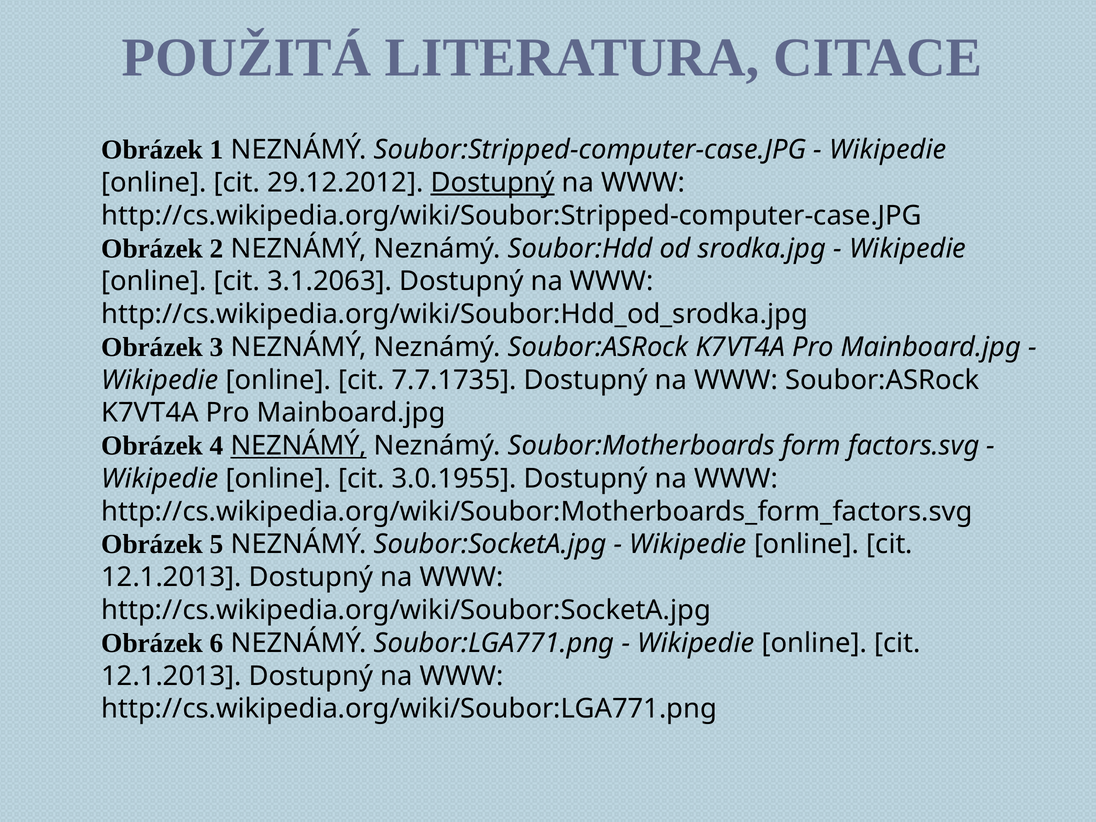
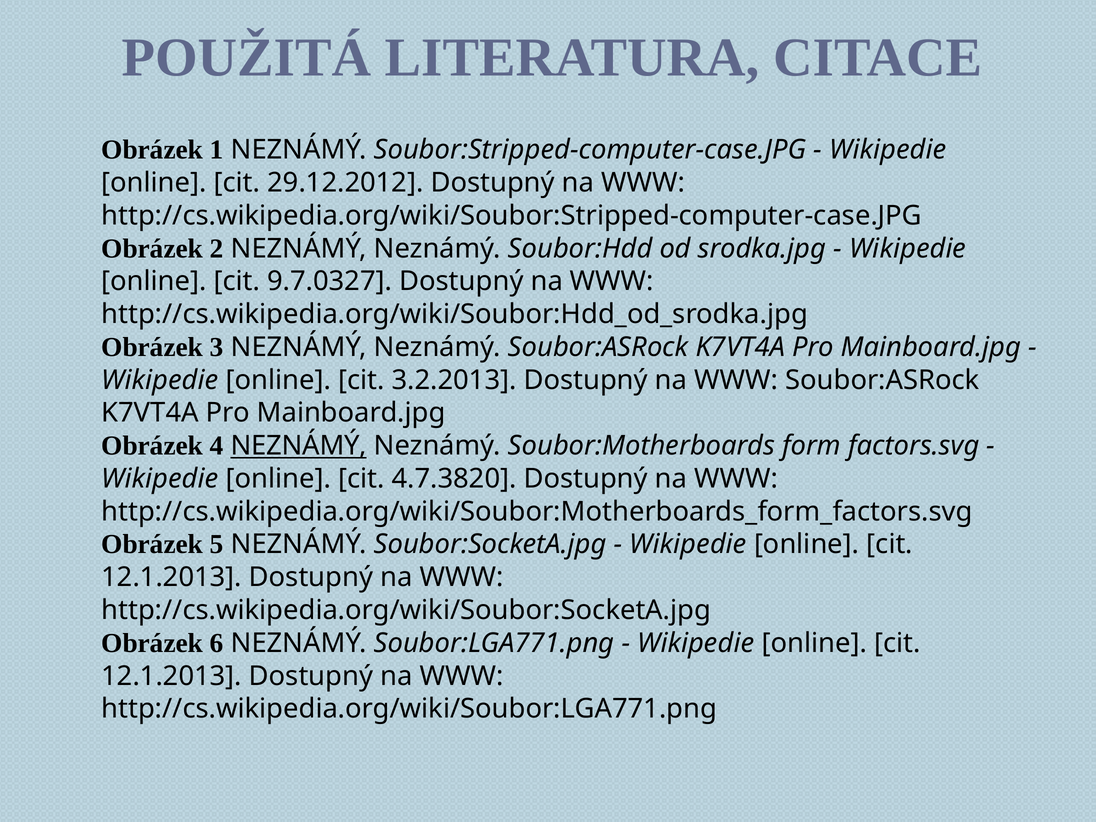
Dostupný underline: present -> none (493, 183)
3.1.2063: 3.1.2063 -> 9.7.0327 (330, 281)
7.7.1735: 7.7.1735 -> 3.2.2013 (454, 380)
3.0.1955: 3.0.1955 -> 4.7.3820 (454, 479)
